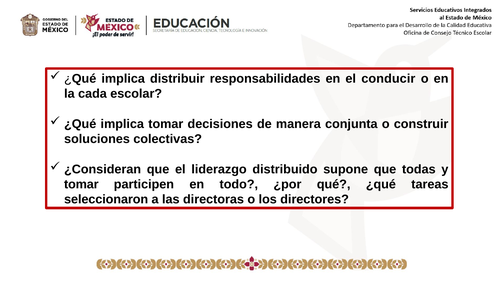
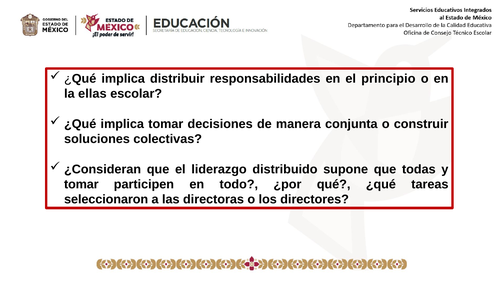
conducir: conducir -> principio (388, 79)
cada: cada -> ellas (92, 94)
